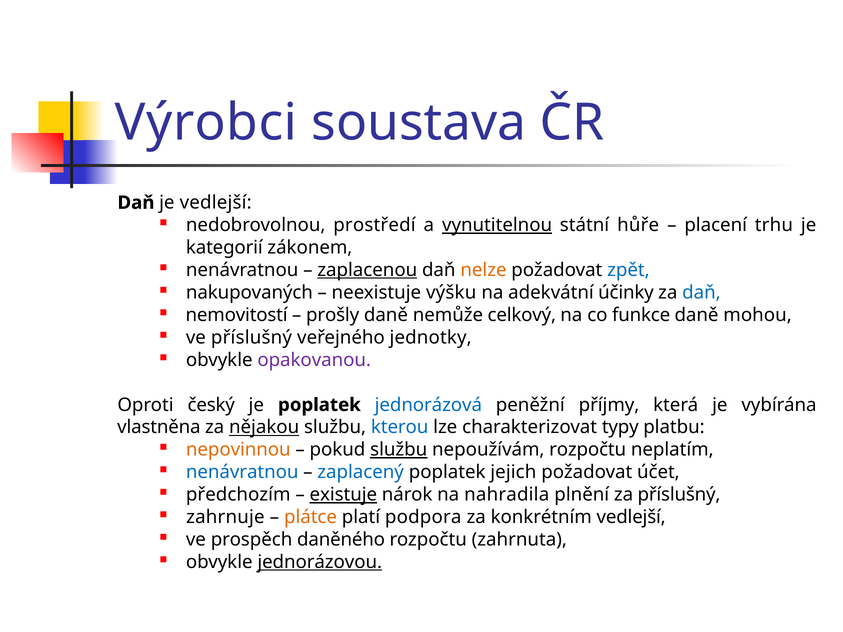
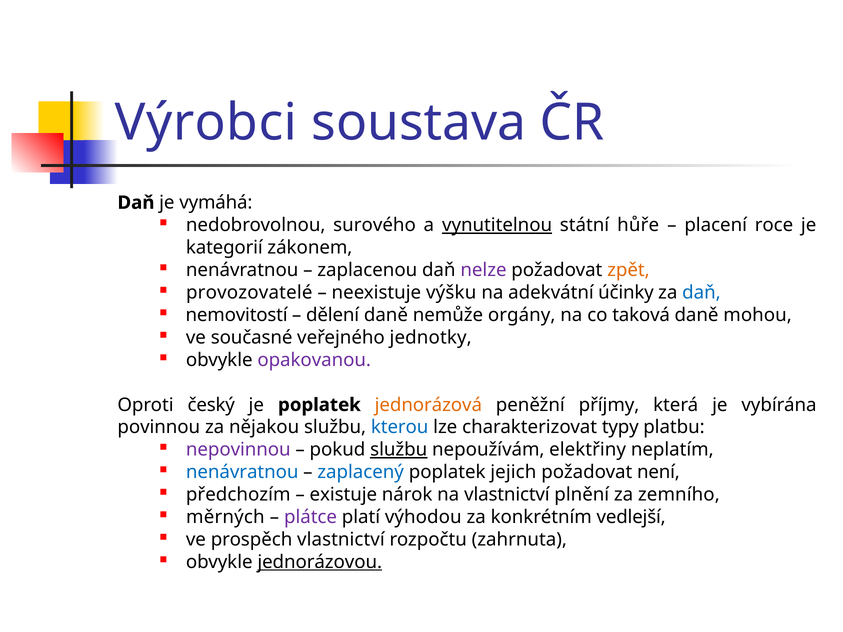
je vedlejší: vedlejší -> vymáhá (216, 203)
prostředí: prostředí -> surového (375, 225)
trhu: trhu -> roce (774, 225)
zaplacenou underline: present -> none (367, 270)
nelze colour: orange -> purple (484, 270)
zpět colour: blue -> orange (628, 270)
nakupovaných: nakupovaných -> provozovatelé (249, 293)
prošly: prošly -> dělení (333, 315)
celkový: celkový -> orgány (522, 315)
funkce: funkce -> taková (641, 315)
ve příslušný: příslušný -> současné (252, 338)
jednorázová colour: blue -> orange (428, 405)
vlastněna: vlastněna -> povinnou (159, 427)
nějakou underline: present -> none (264, 427)
nepovinnou colour: orange -> purple (238, 450)
nepoužívám rozpočtu: rozpočtu -> elektřiny (588, 450)
účet: účet -> není (658, 472)
existuje underline: present -> none (343, 495)
na nahradila: nahradila -> vlastnictví (507, 495)
za příslušný: příslušný -> zemního (679, 495)
zahrnuje: zahrnuje -> měrných (225, 517)
plátce colour: orange -> purple (311, 517)
podpora: podpora -> výhodou (423, 517)
prospěch daněného: daněného -> vlastnictví (341, 540)
